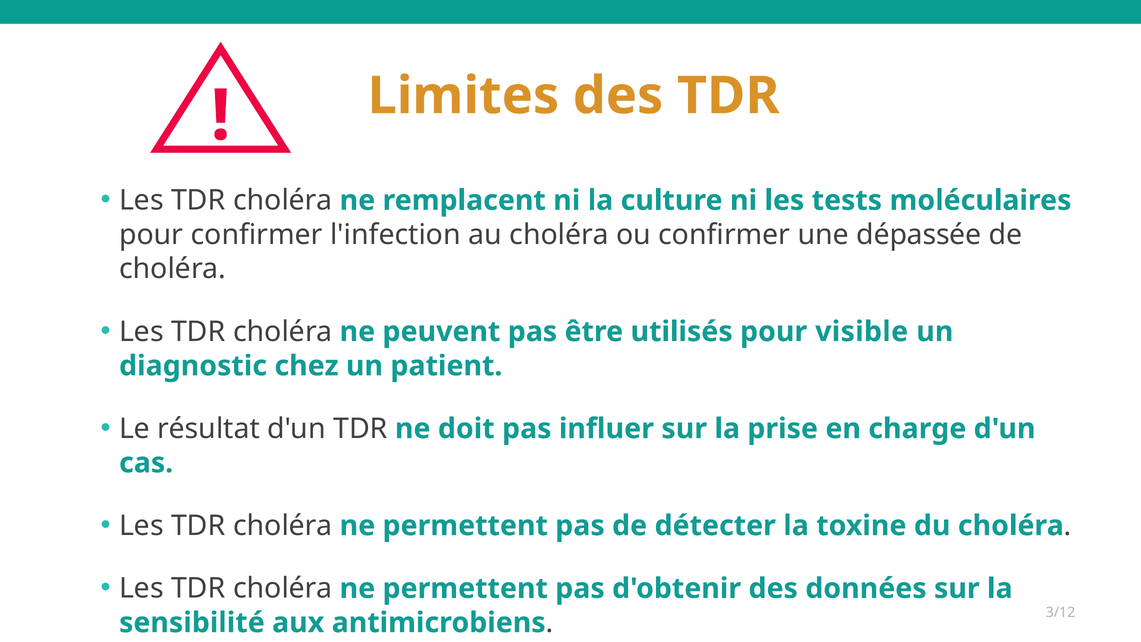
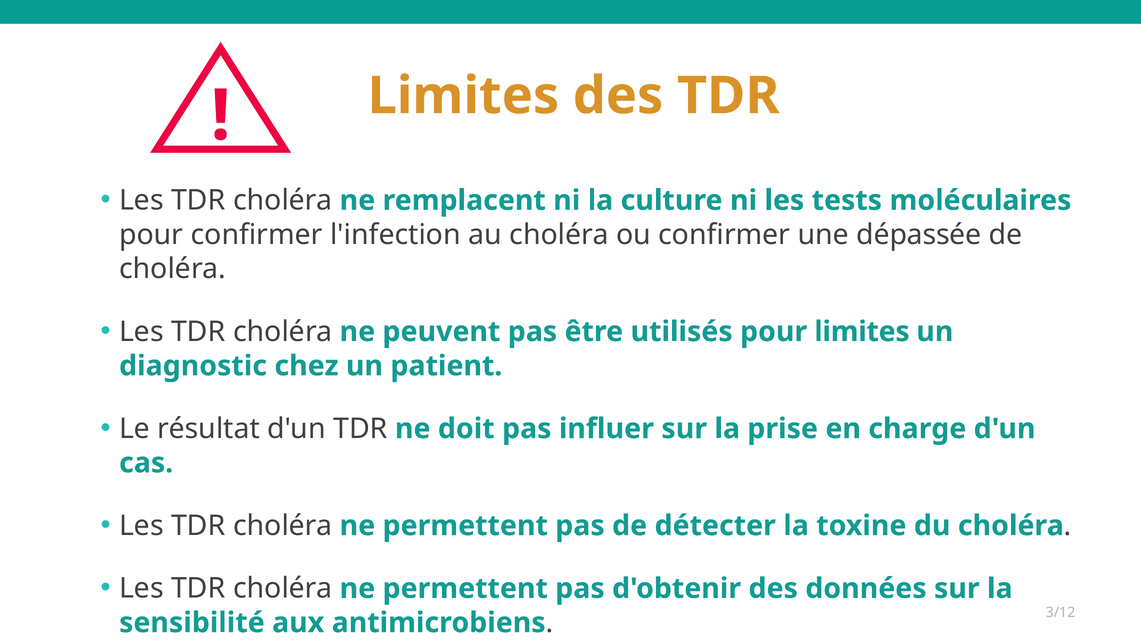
pour visible: visible -> limites (862, 332)
